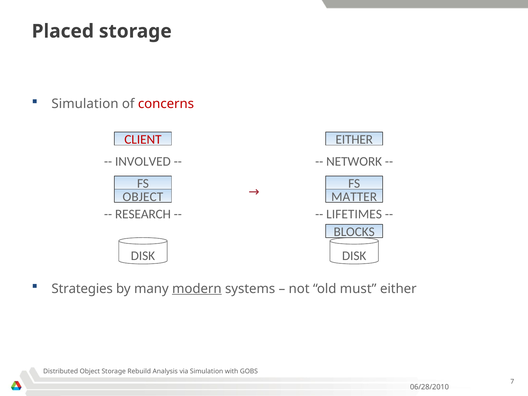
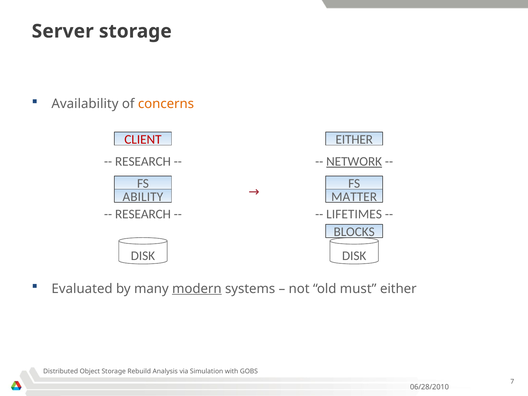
Placed: Placed -> Server (63, 31)
Simulation: Simulation -> Availability (85, 104)
concerns colour: red -> orange (166, 104)
INVOLVED: INVOLVED -> RESEARCH (143, 162)
NETWORK underline: none -> present (354, 162)
OBJECT: OBJECT -> ABILITY (143, 197)
Strategies: Strategies -> Evaluated (82, 289)
